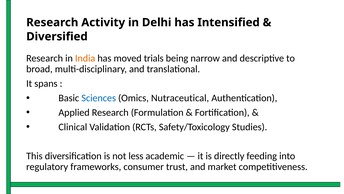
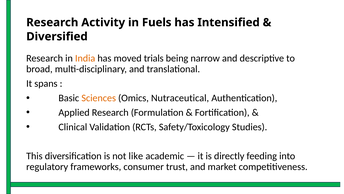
Delhi: Delhi -> Fuels (157, 22)
Sciences colour: blue -> orange (99, 98)
less: less -> like (136, 156)
